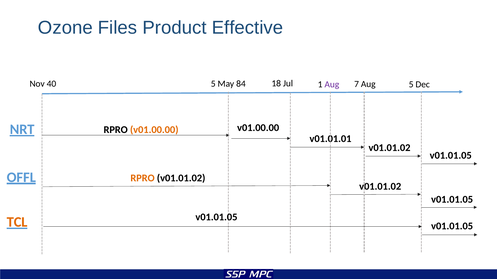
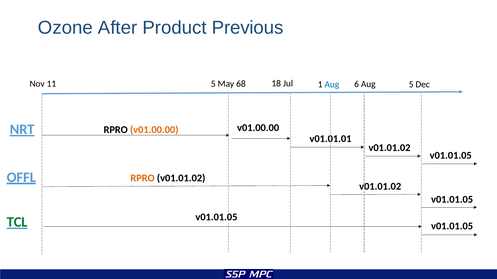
Files: Files -> After (118, 28)
Effective: Effective -> Previous (248, 28)
40: 40 -> 11 (51, 84)
84: 84 -> 68 (241, 84)
7: 7 -> 6 (357, 84)
Aug colour: purple -> blue (332, 85)
TCL colour: orange -> green (17, 223)
